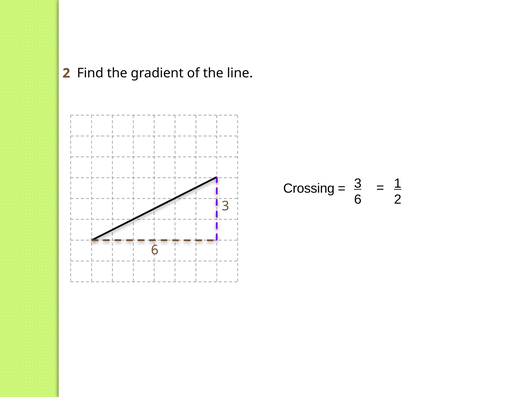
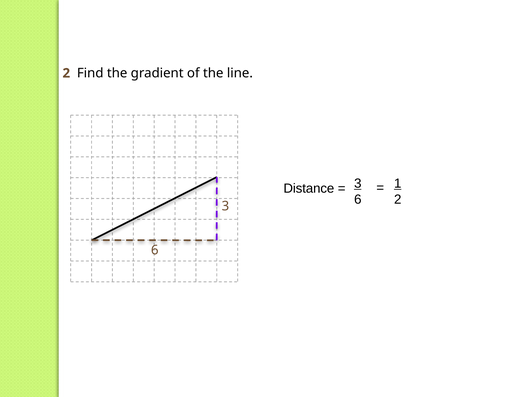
Crossing: Crossing -> Distance (309, 189)
